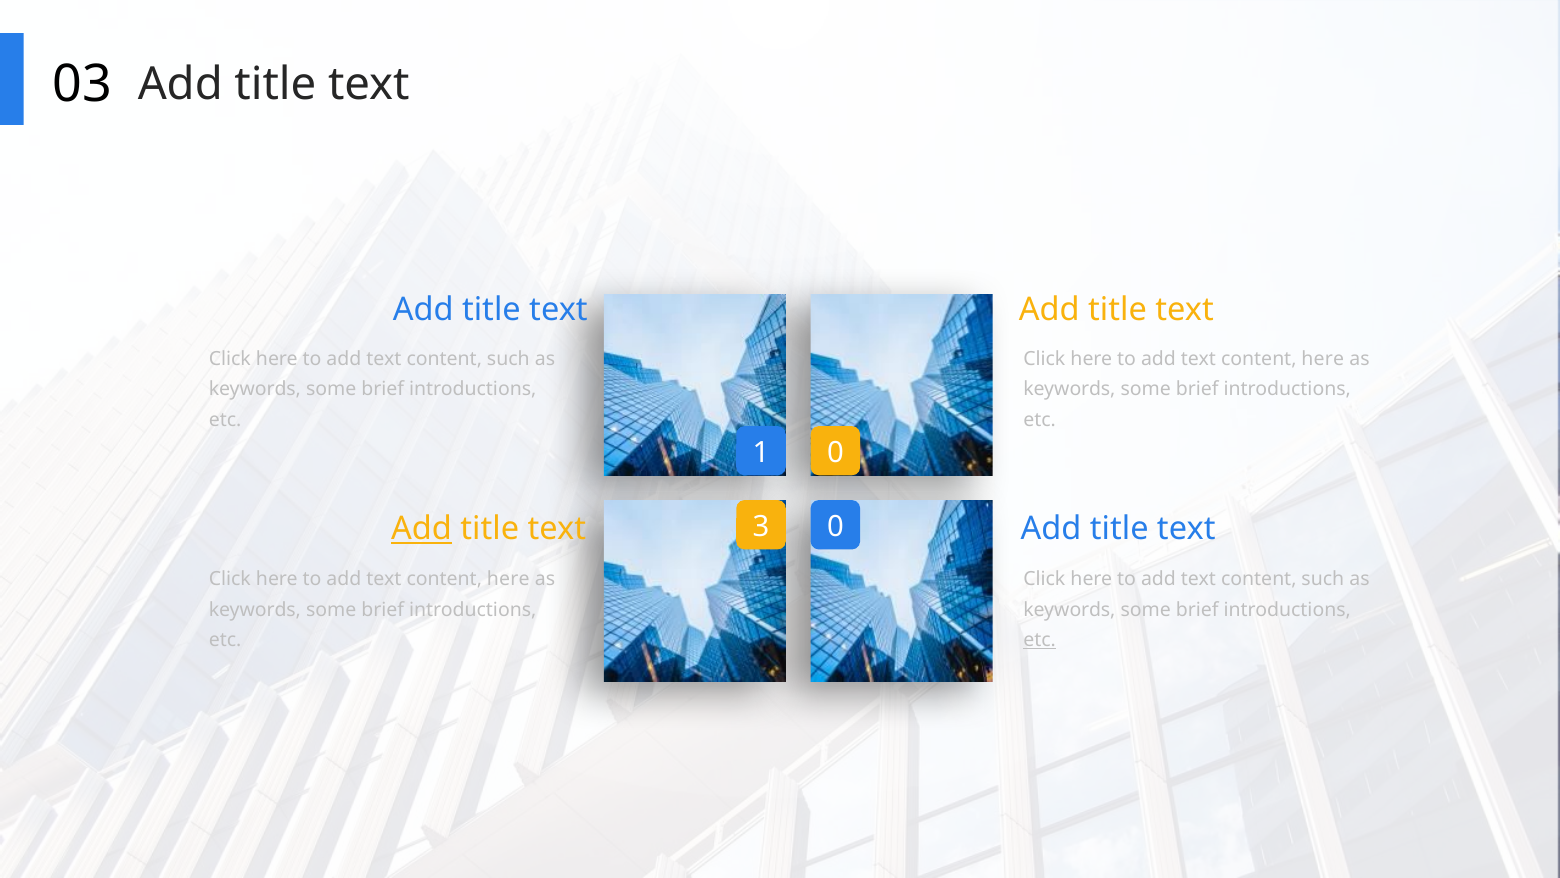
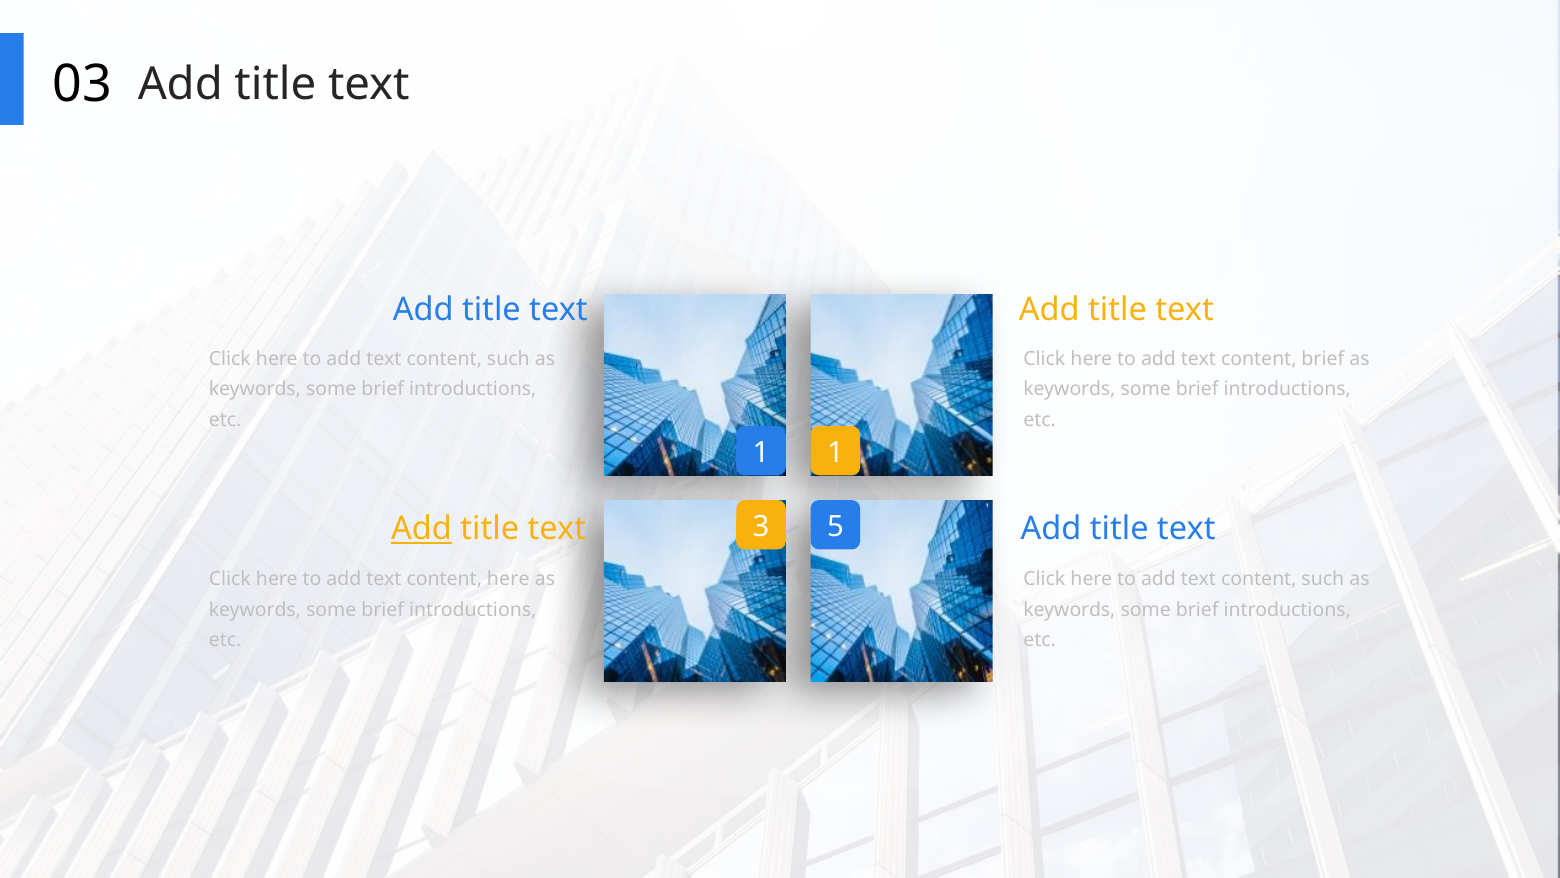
here: here -> brief (1323, 359)
1 0: 0 -> 1 (835, 452)
3 0: 0 -> 5 (835, 526)
etc underline: present -> none (1040, 640)
